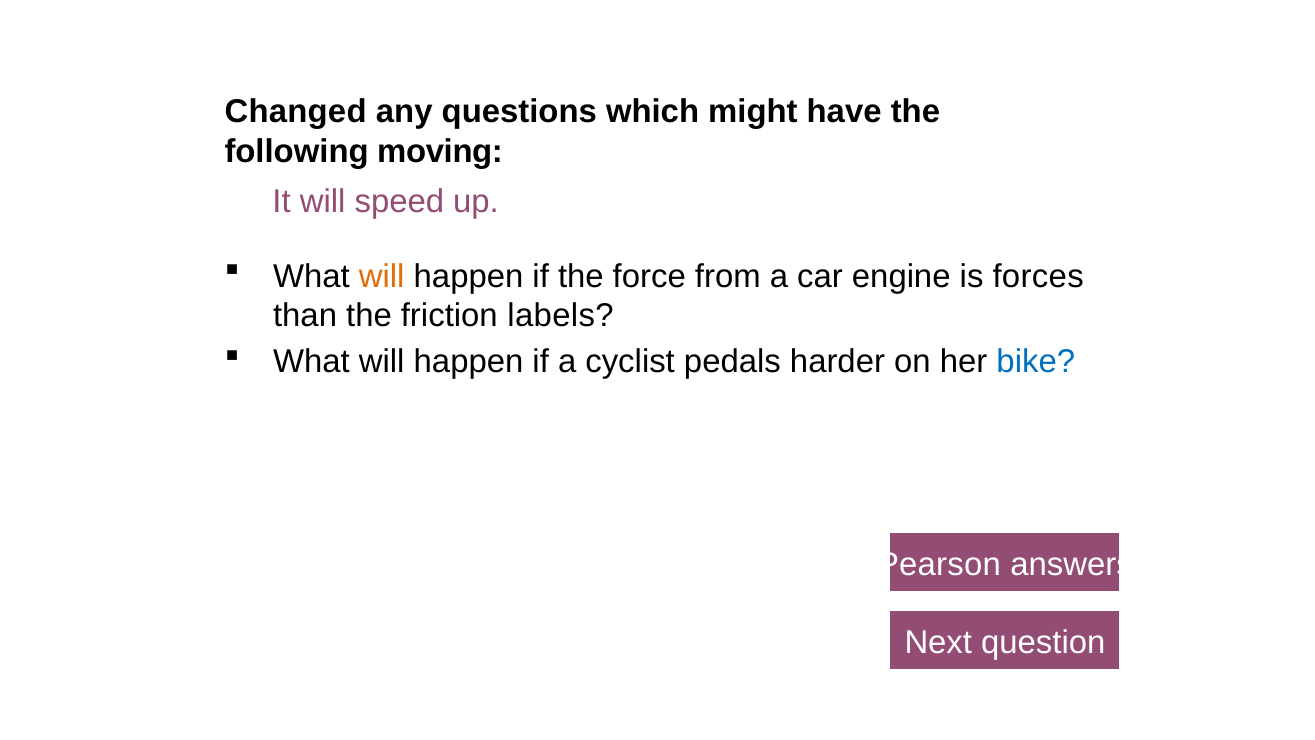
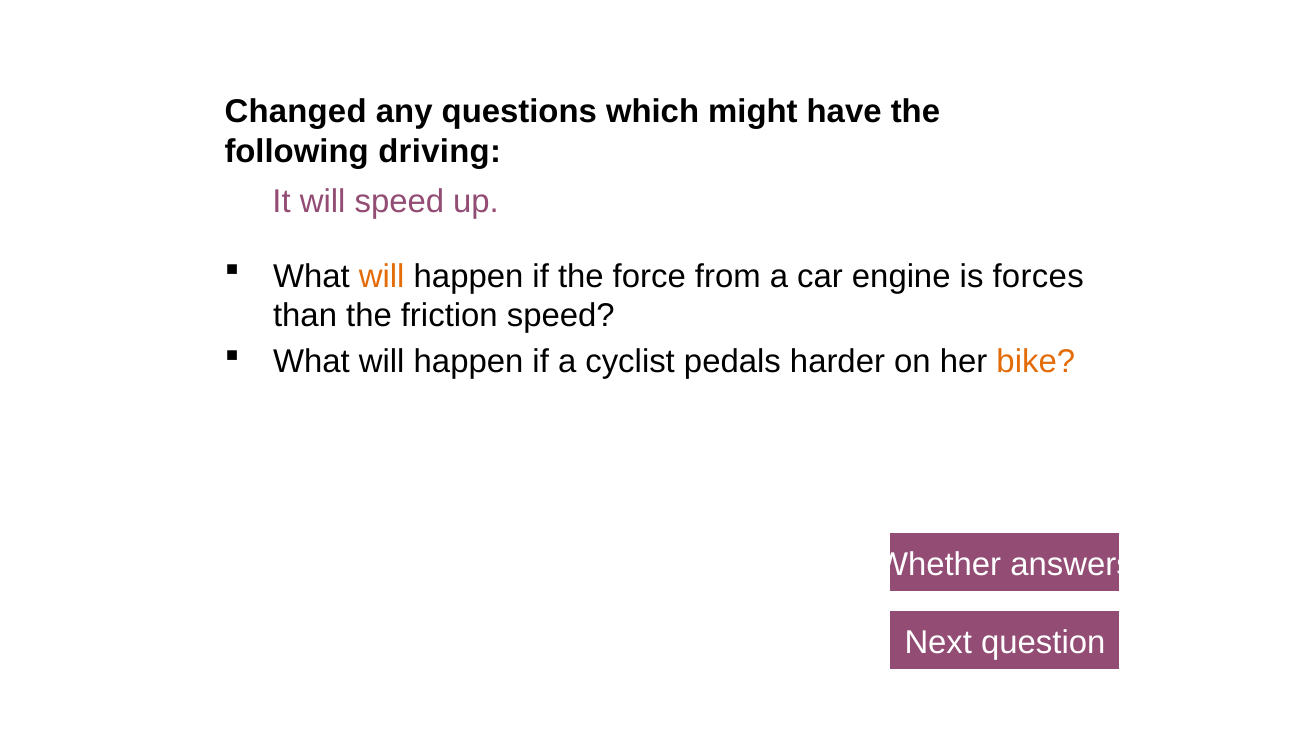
moving: moving -> driving (440, 151)
friction labels: labels -> speed (561, 316)
bike colour: blue -> orange (1036, 362)
Pearson: Pearson -> Whether (939, 564)
